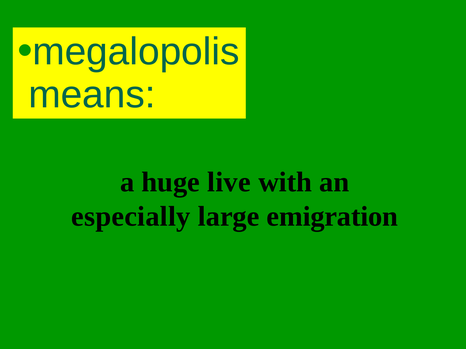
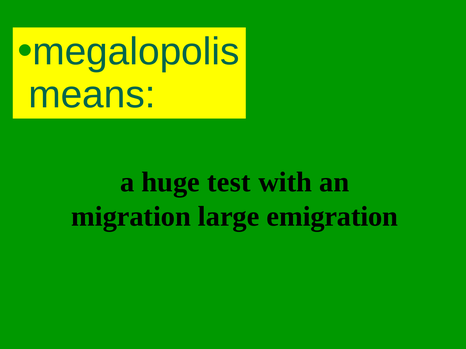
live: live -> test (229, 183)
especially: especially -> migration (131, 217)
